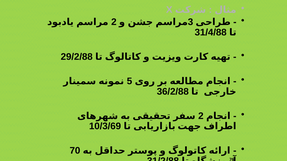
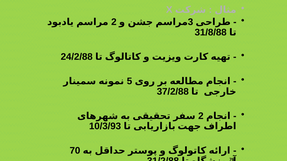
31/4/88: 31/4/88 -> 31/8/88 (211, 32)
29/2/88: 29/2/88 -> 24/2/88 (77, 57)
36/2/88: 36/2/88 -> 37/2/88 (173, 92)
10/3/69: 10/3/69 -> 10/3/93 (105, 127)
